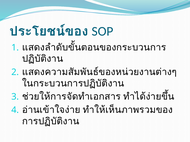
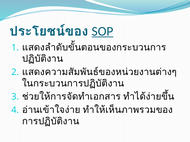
SOP underline: none -> present (103, 31)
